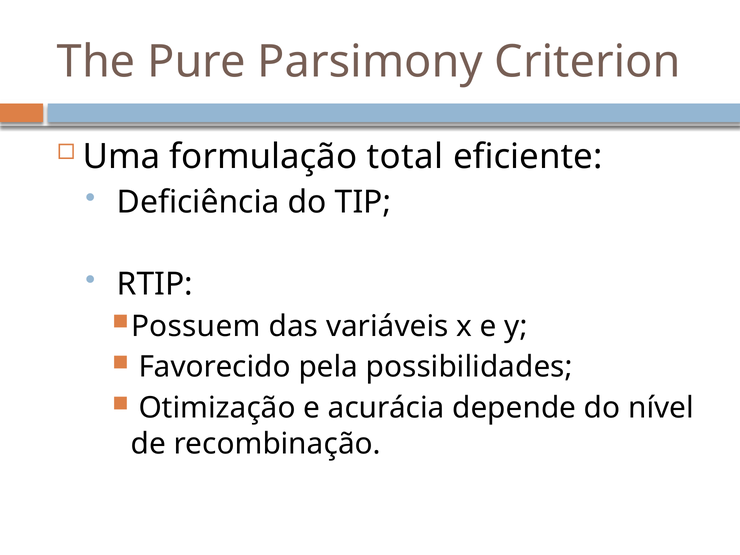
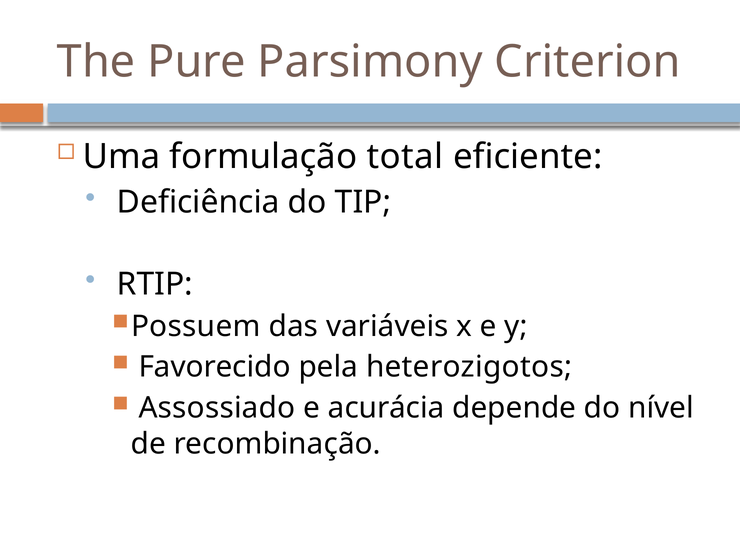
possibilidades: possibilidades -> heterozigotos (469, 367)
Otimização: Otimização -> Assossiado (217, 408)
